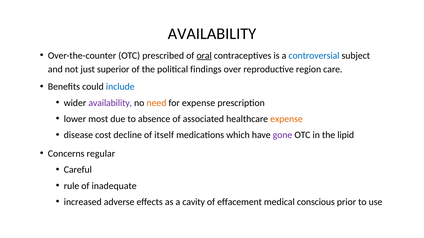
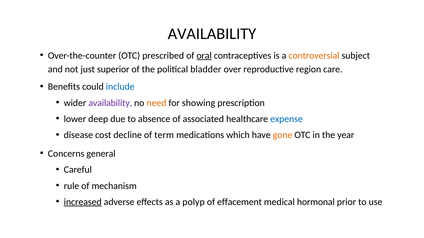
controversial colour: blue -> orange (314, 56)
findings: findings -> bladder (206, 70)
for expense: expense -> showing (199, 103)
most: most -> deep (98, 119)
expense colour: orange -> blue (286, 119)
itself: itself -> term (164, 135)
gone colour: purple -> orange (283, 135)
lipid: lipid -> year (346, 135)
regular: regular -> general (101, 154)
inadequate: inadequate -> mechanism (114, 186)
increased underline: none -> present (83, 202)
cavity: cavity -> polyp (194, 202)
conscious: conscious -> hormonal (316, 202)
